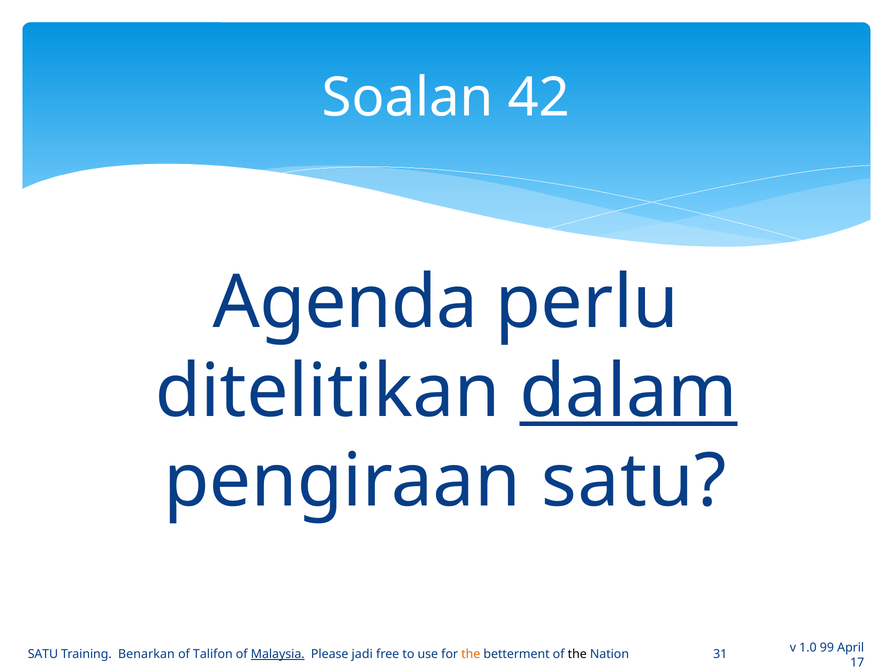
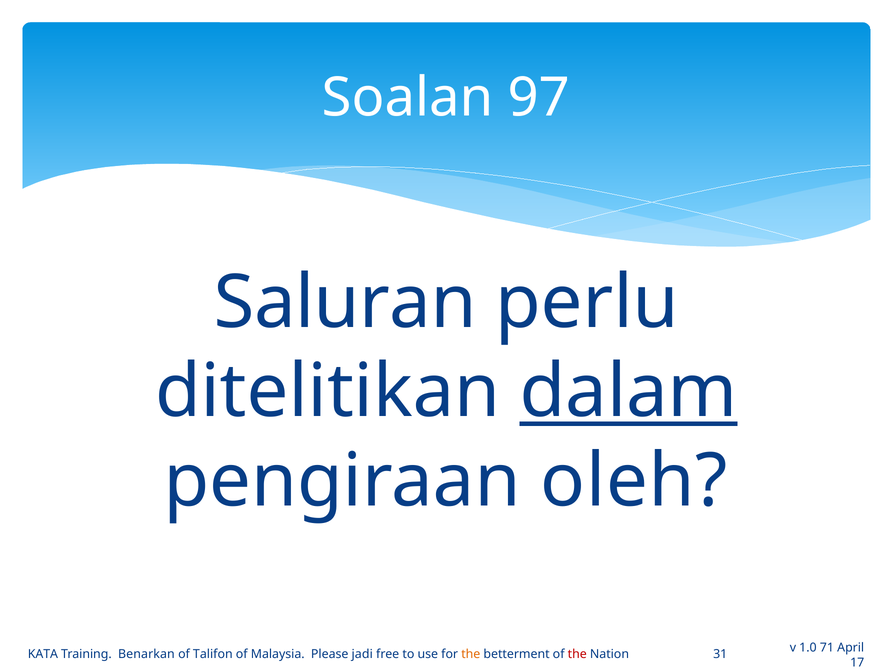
42: 42 -> 97 (539, 98)
Agenda: Agenda -> Saluran (345, 303)
pengiraan satu: satu -> oleh (634, 481)
99: 99 -> 71 (827, 648)
SATU: SATU -> KATA (43, 654)
Malaysia underline: present -> none (278, 654)
the colour: black -> red (577, 654)
